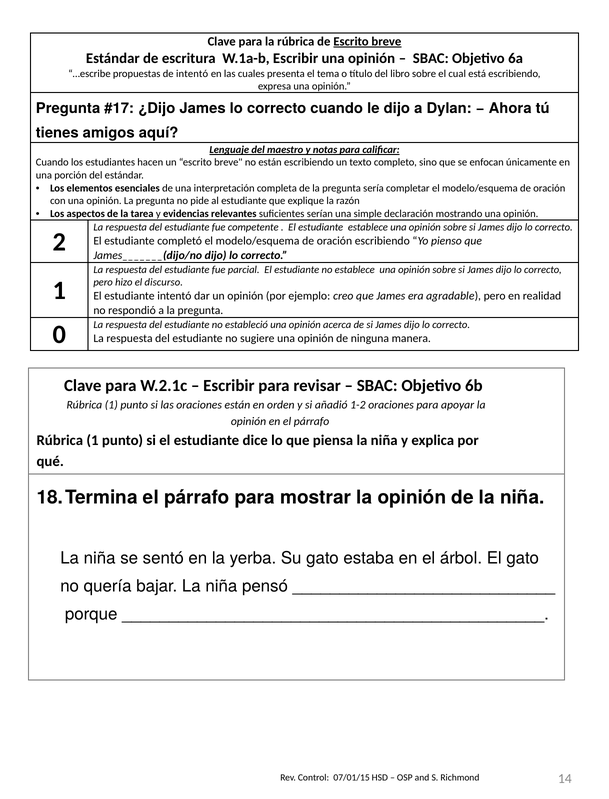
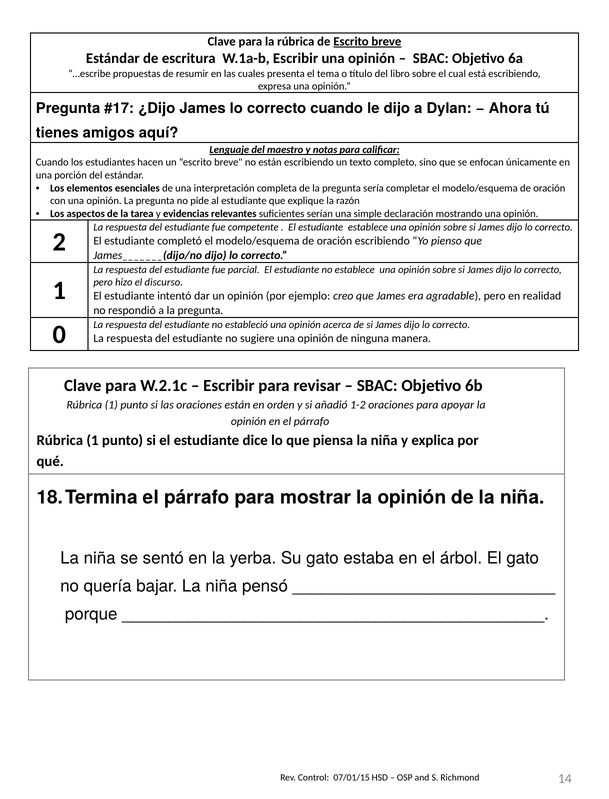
de intentó: intentó -> resumir (192, 74)
